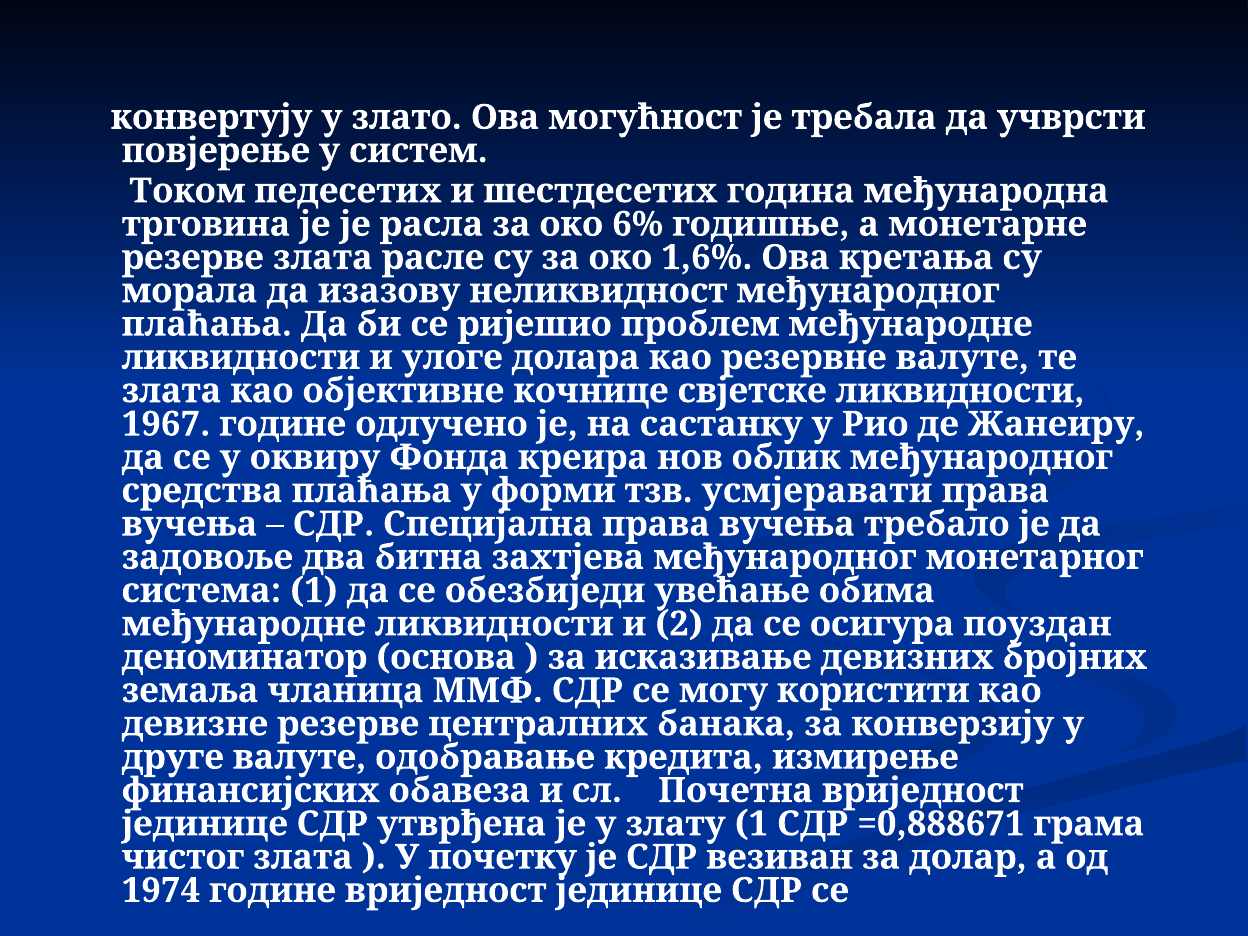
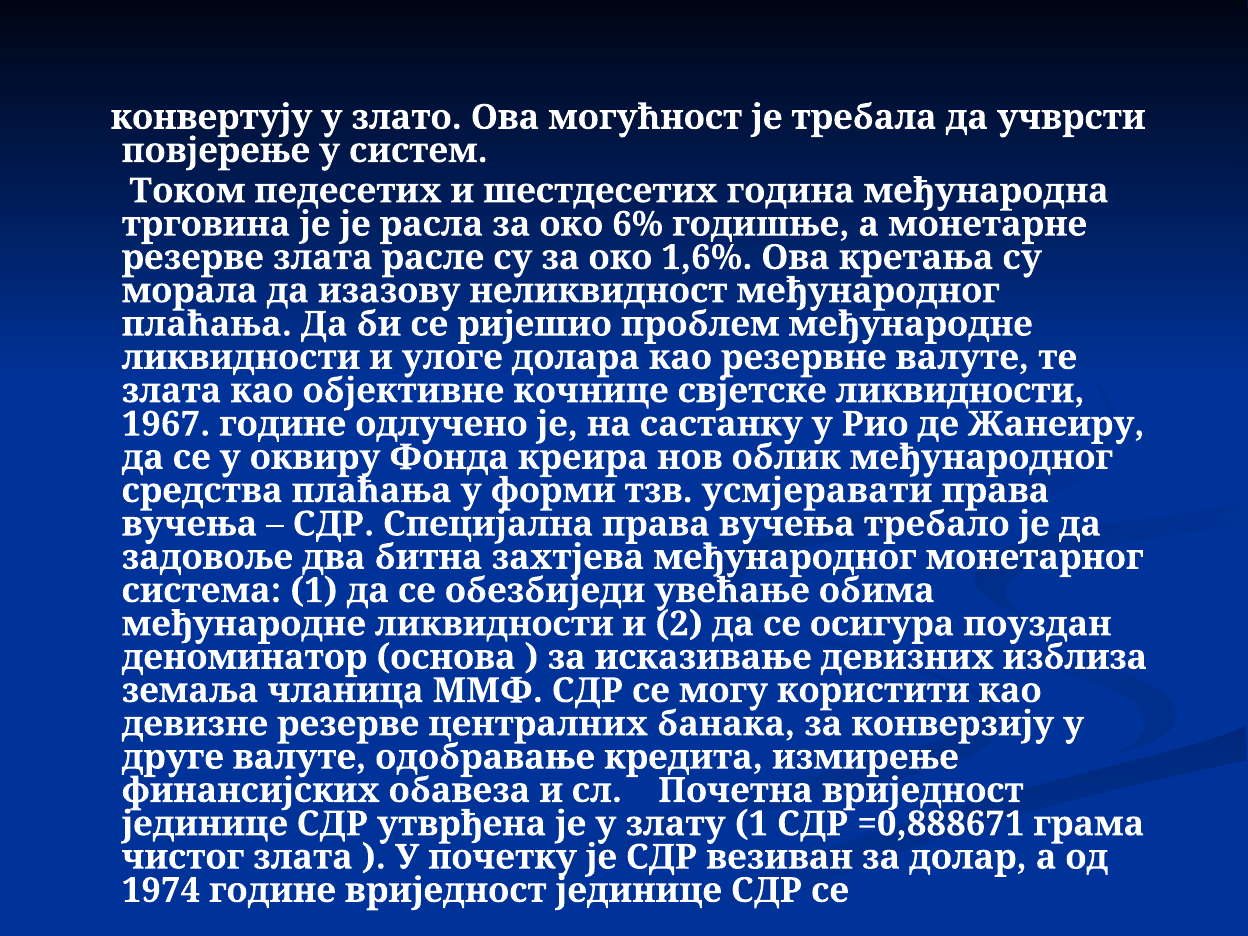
бројних: бројних -> изблиза (1075, 657)
